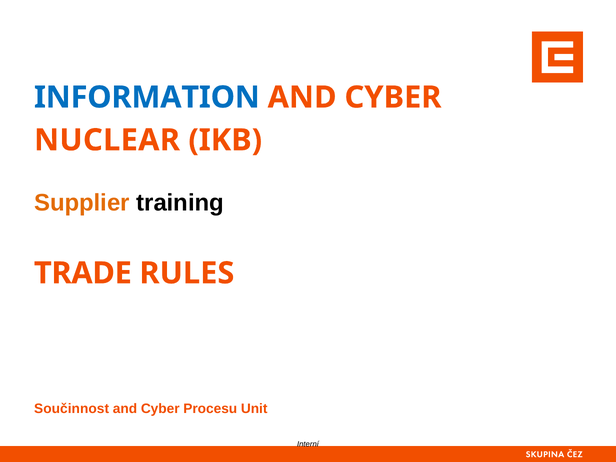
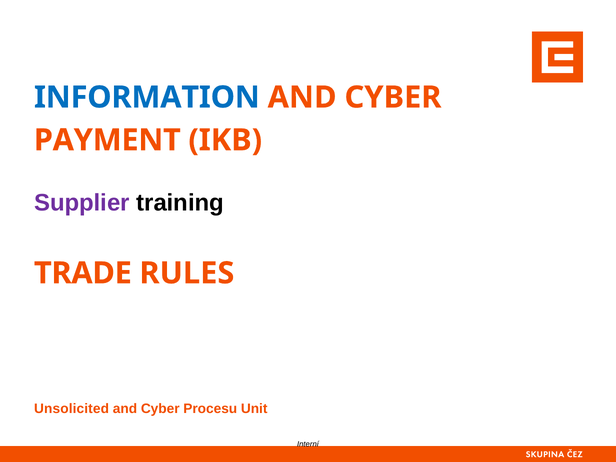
NUCLEAR: NUCLEAR -> PAYMENT (107, 140)
Supplier colour: orange -> purple (82, 203)
Součinnost: Součinnost -> Unsolicited (72, 409)
